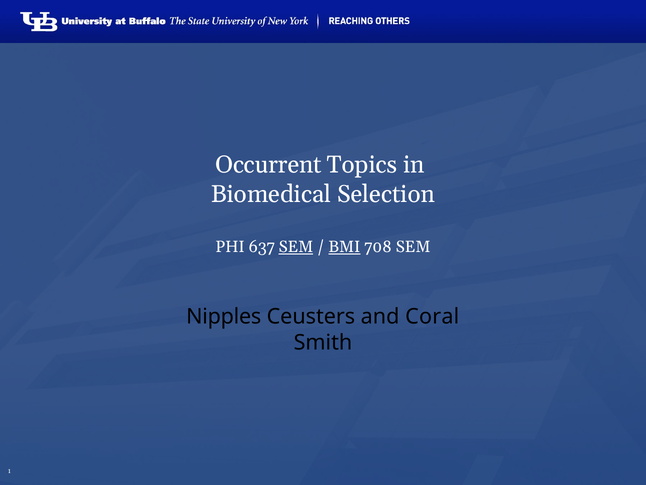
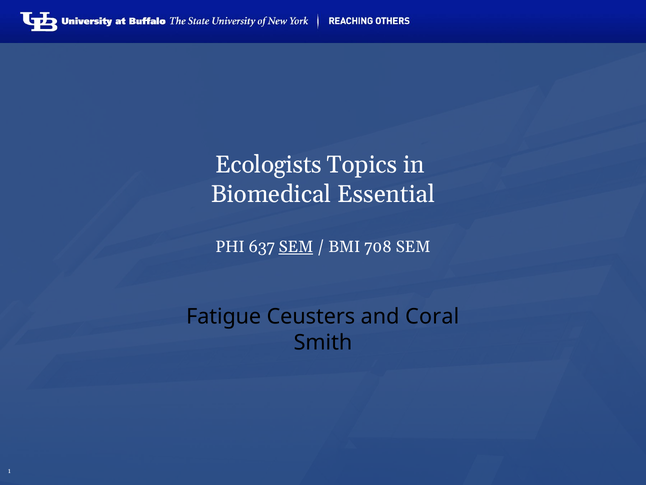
Occurrent: Occurrent -> Ecologists (268, 165)
Selection: Selection -> Essential (386, 194)
BMI underline: present -> none (344, 247)
Nipples: Nipples -> Fatigue (224, 316)
